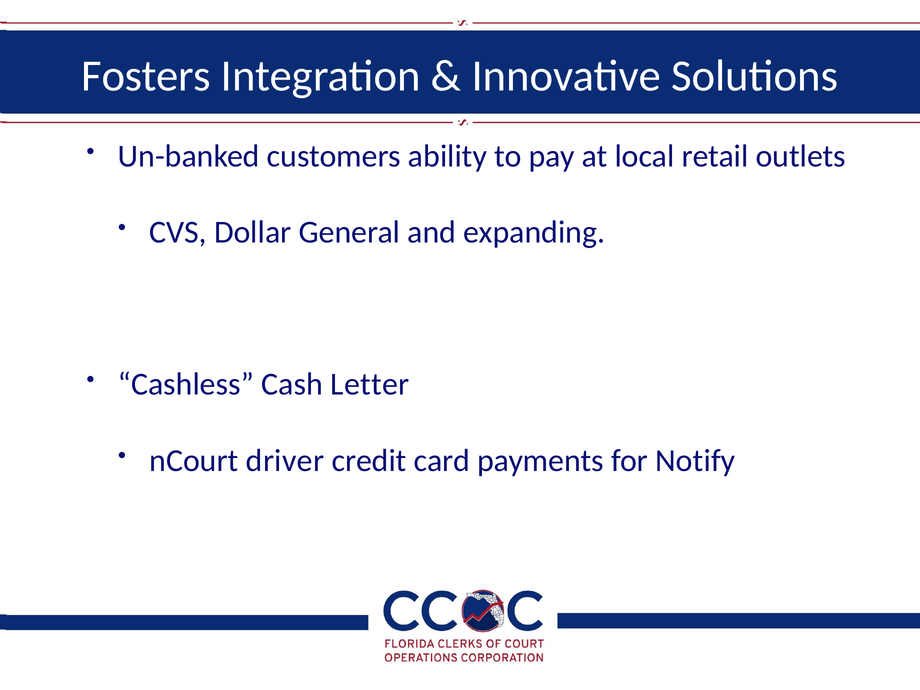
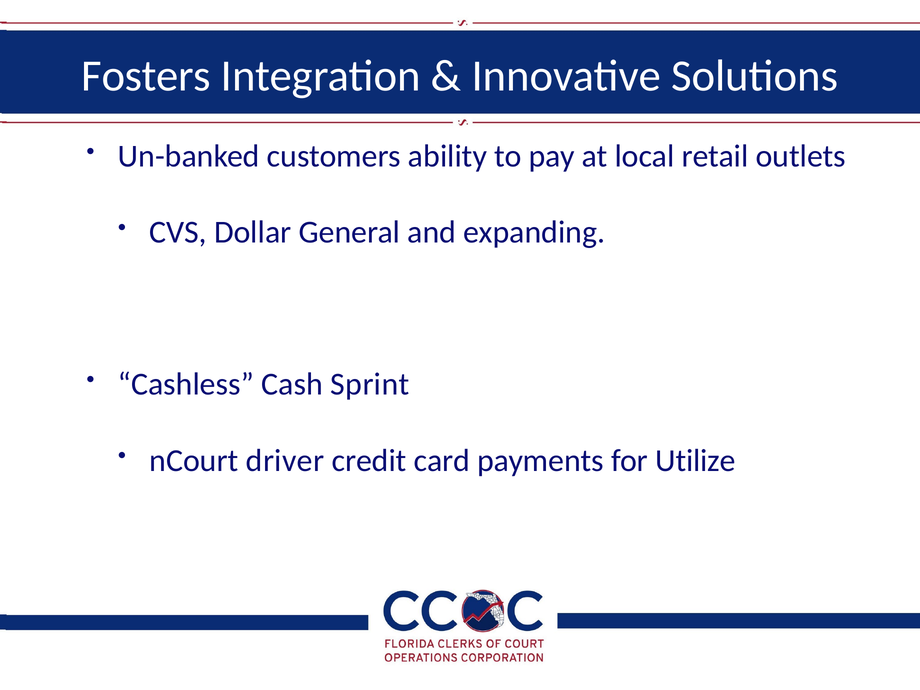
Letter: Letter -> Sprint (370, 384)
Notify: Notify -> Utilize (695, 461)
